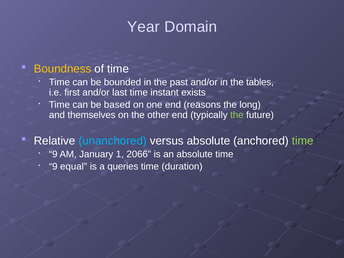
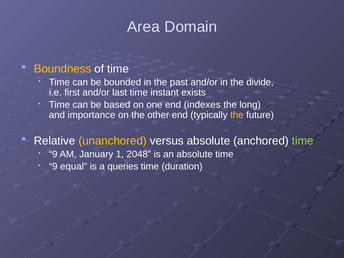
Year: Year -> Area (143, 27)
tables: tables -> divide (260, 82)
reasons: reasons -> indexes (202, 105)
themselves: themselves -> importance (91, 115)
the colour: light green -> yellow (237, 115)
unanchored colour: light blue -> yellow (113, 141)
2066: 2066 -> 2048 (139, 154)
